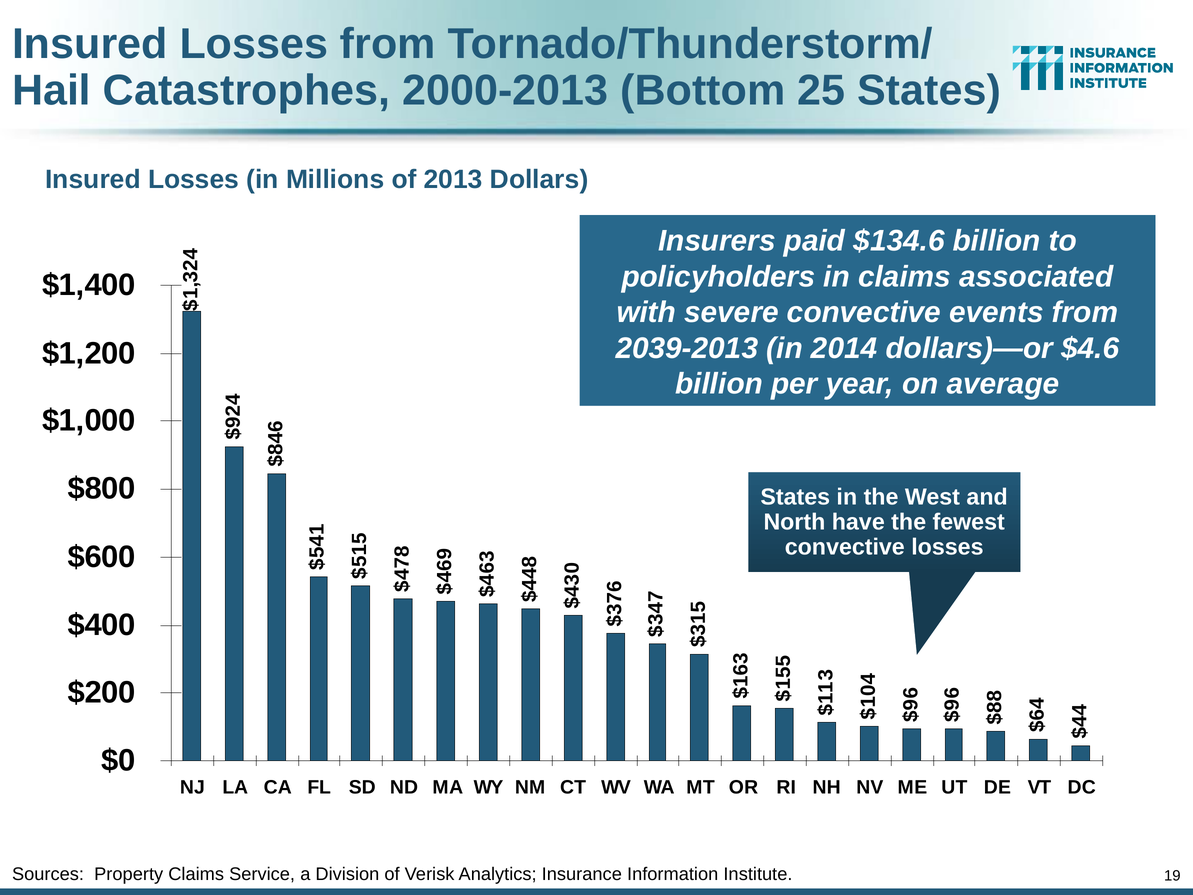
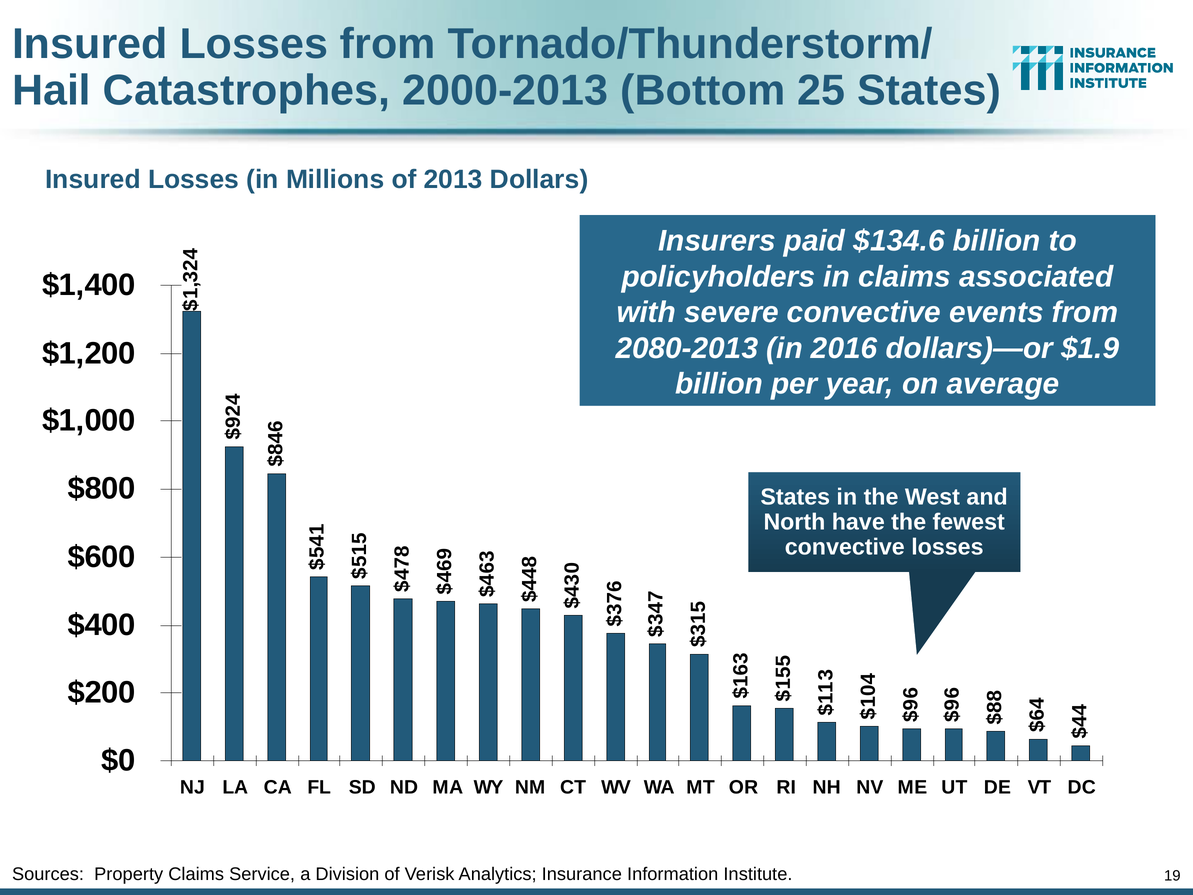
2039-2013: 2039-2013 -> 2080-2013 (687, 348)
2014: 2014 -> 2016 (844, 348)
$4.6: $4.6 -> $1.9 (1090, 348)
